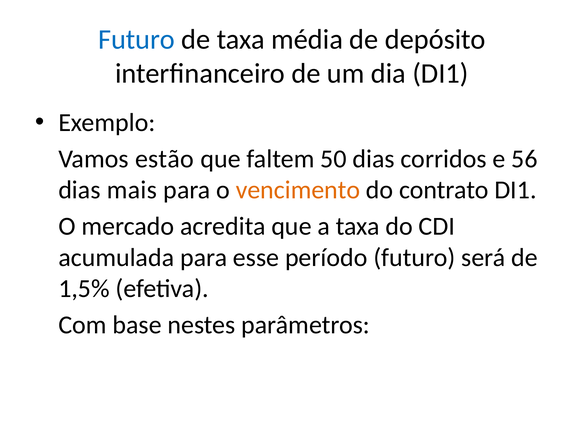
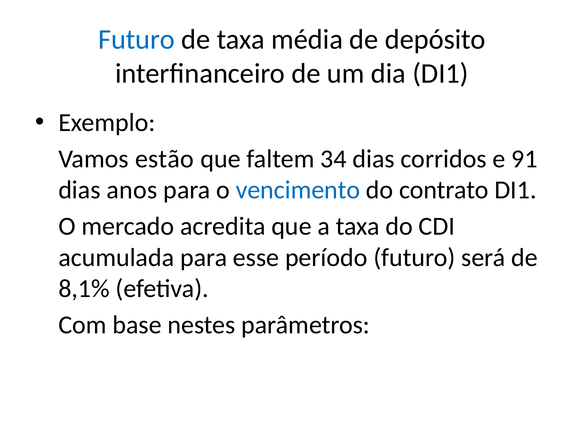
50: 50 -> 34 (333, 159)
56: 56 -> 91 (524, 159)
mais: mais -> anos (132, 190)
vencimento colour: orange -> blue (298, 190)
1,5%: 1,5% -> 8,1% (84, 289)
